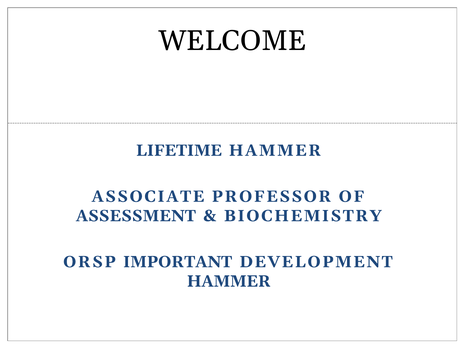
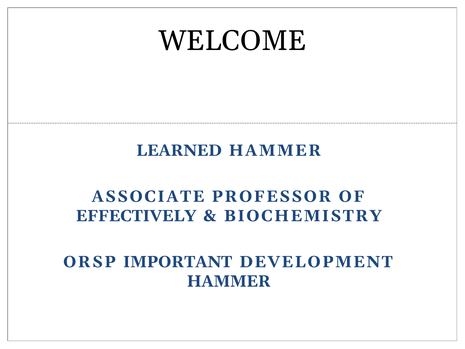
LIFETIME: LIFETIME -> LEARNED (179, 150)
ASSESSMENT: ASSESSMENT -> EFFECTIVELY (136, 216)
